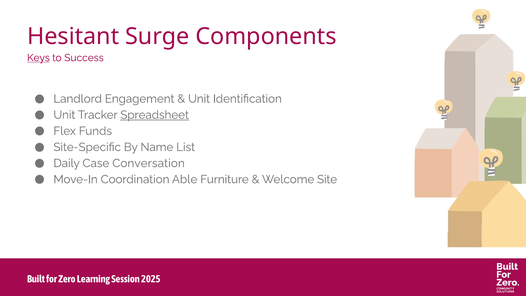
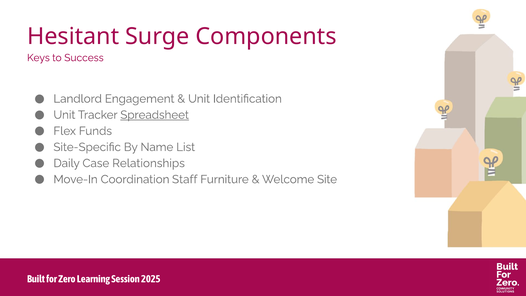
Keys underline: present -> none (38, 58)
Conversation: Conversation -> Relationships (149, 163)
Able: Able -> Staff (185, 179)
